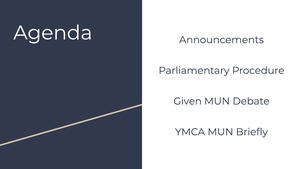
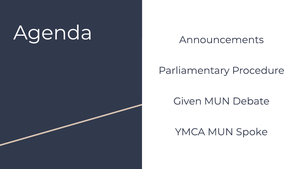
Briefly: Briefly -> Spoke (252, 132)
